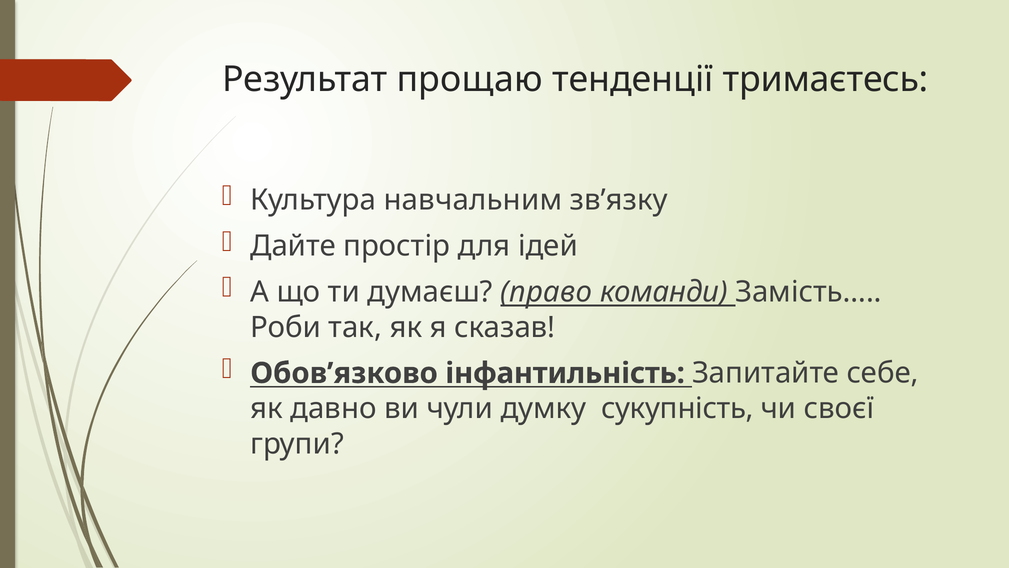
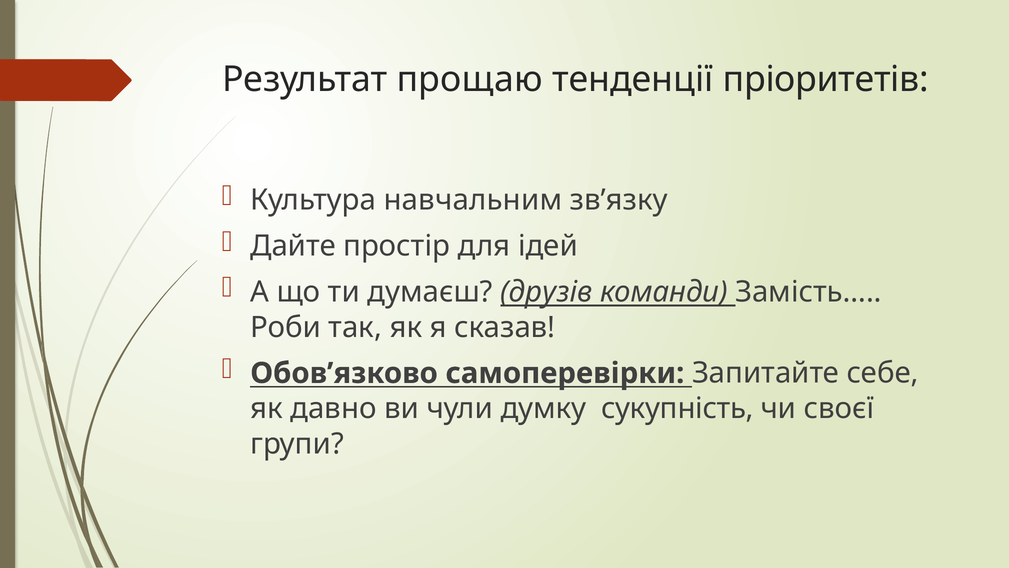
тримаєтесь: тримаєтесь -> пріоритетів (826, 79)
право: право -> друзів (546, 292)
інфантильність: інфантильність -> самоперевірки (565, 373)
